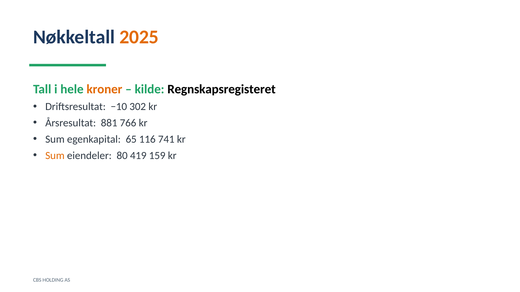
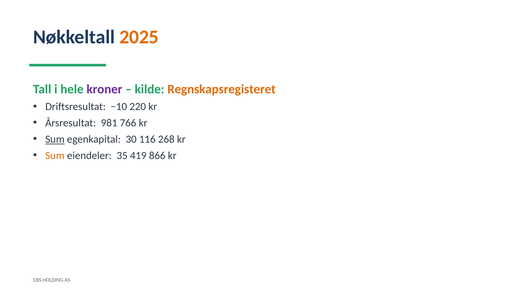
kroner colour: orange -> purple (104, 90)
Regnskapsregisteret colour: black -> orange (222, 90)
302: 302 -> 220 (138, 107)
881: 881 -> 981 (109, 123)
Sum underline: none -> present (55, 139)
65: 65 -> 30 (131, 139)
741: 741 -> 268 (166, 139)
80: 80 -> 35 (122, 156)
159: 159 -> 866 (157, 156)
